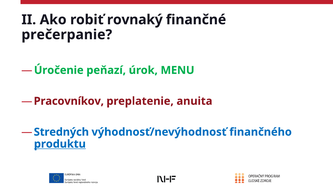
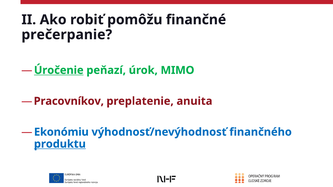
rovnaký: rovnaký -> pomôžu (135, 20)
Úročenie underline: none -> present (59, 70)
MENU: MENU -> MIMO (178, 70)
Stredných: Stredných -> Ekonómiu (61, 132)
